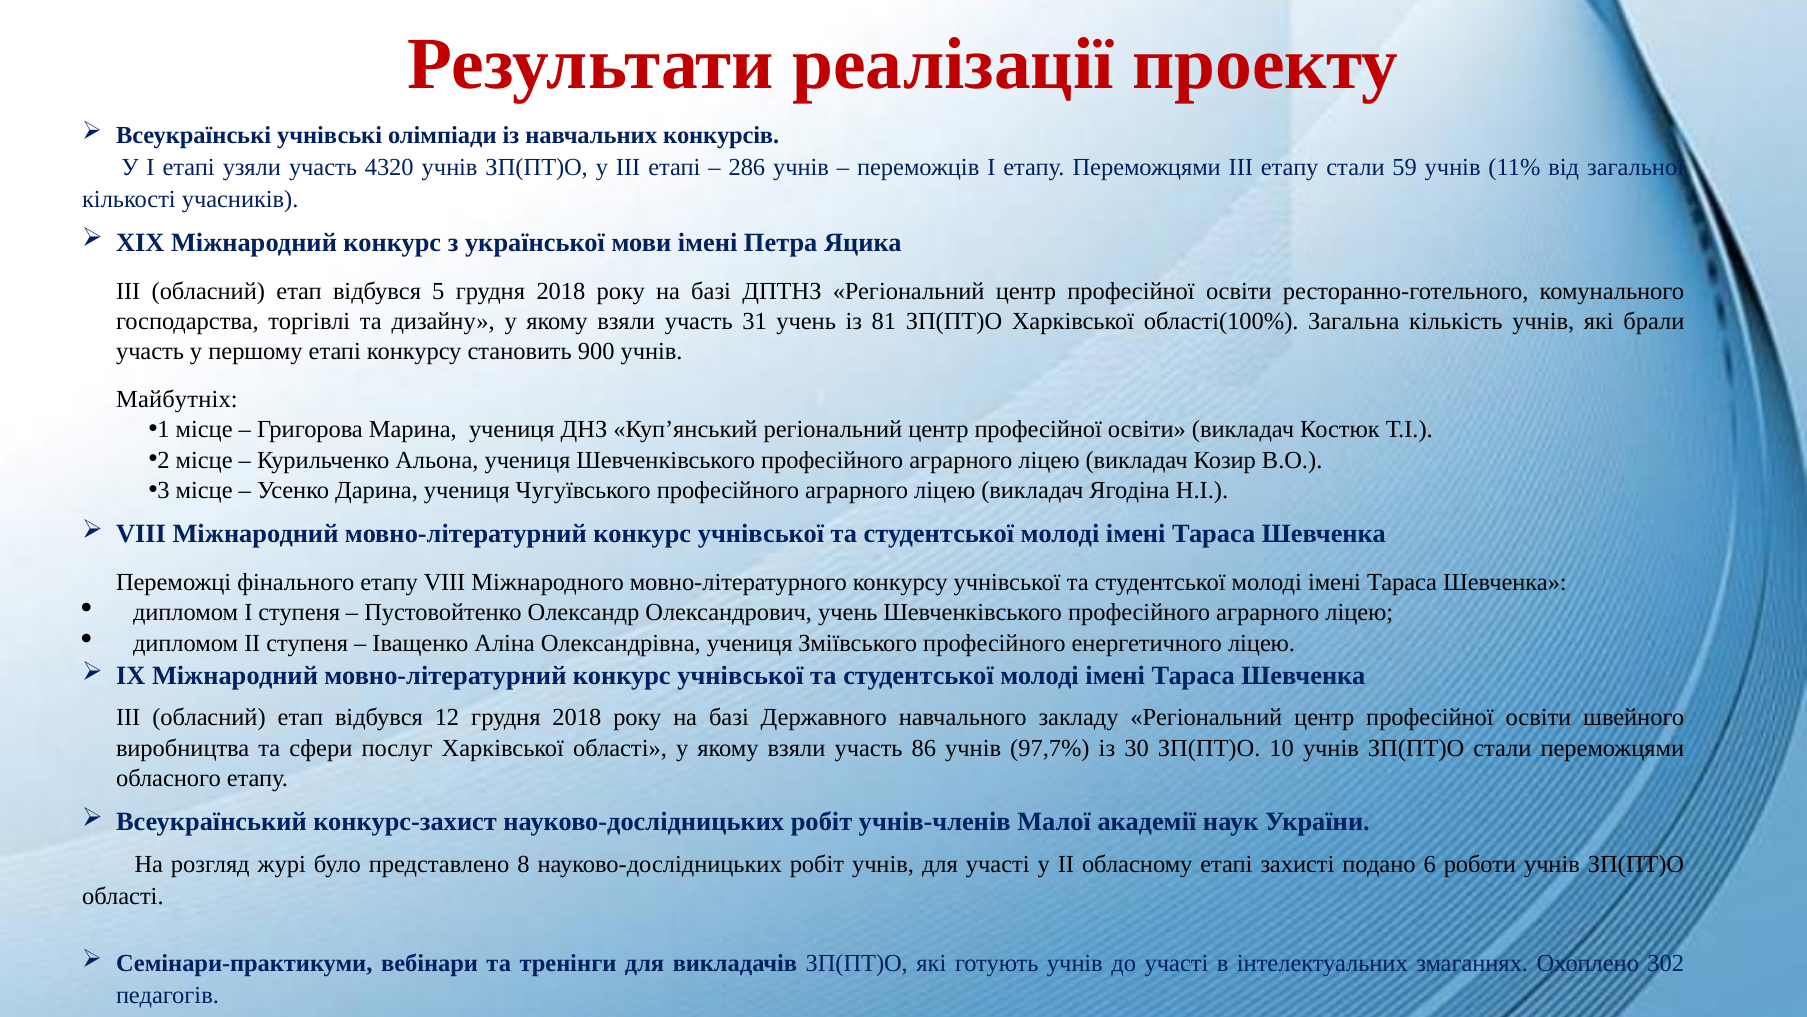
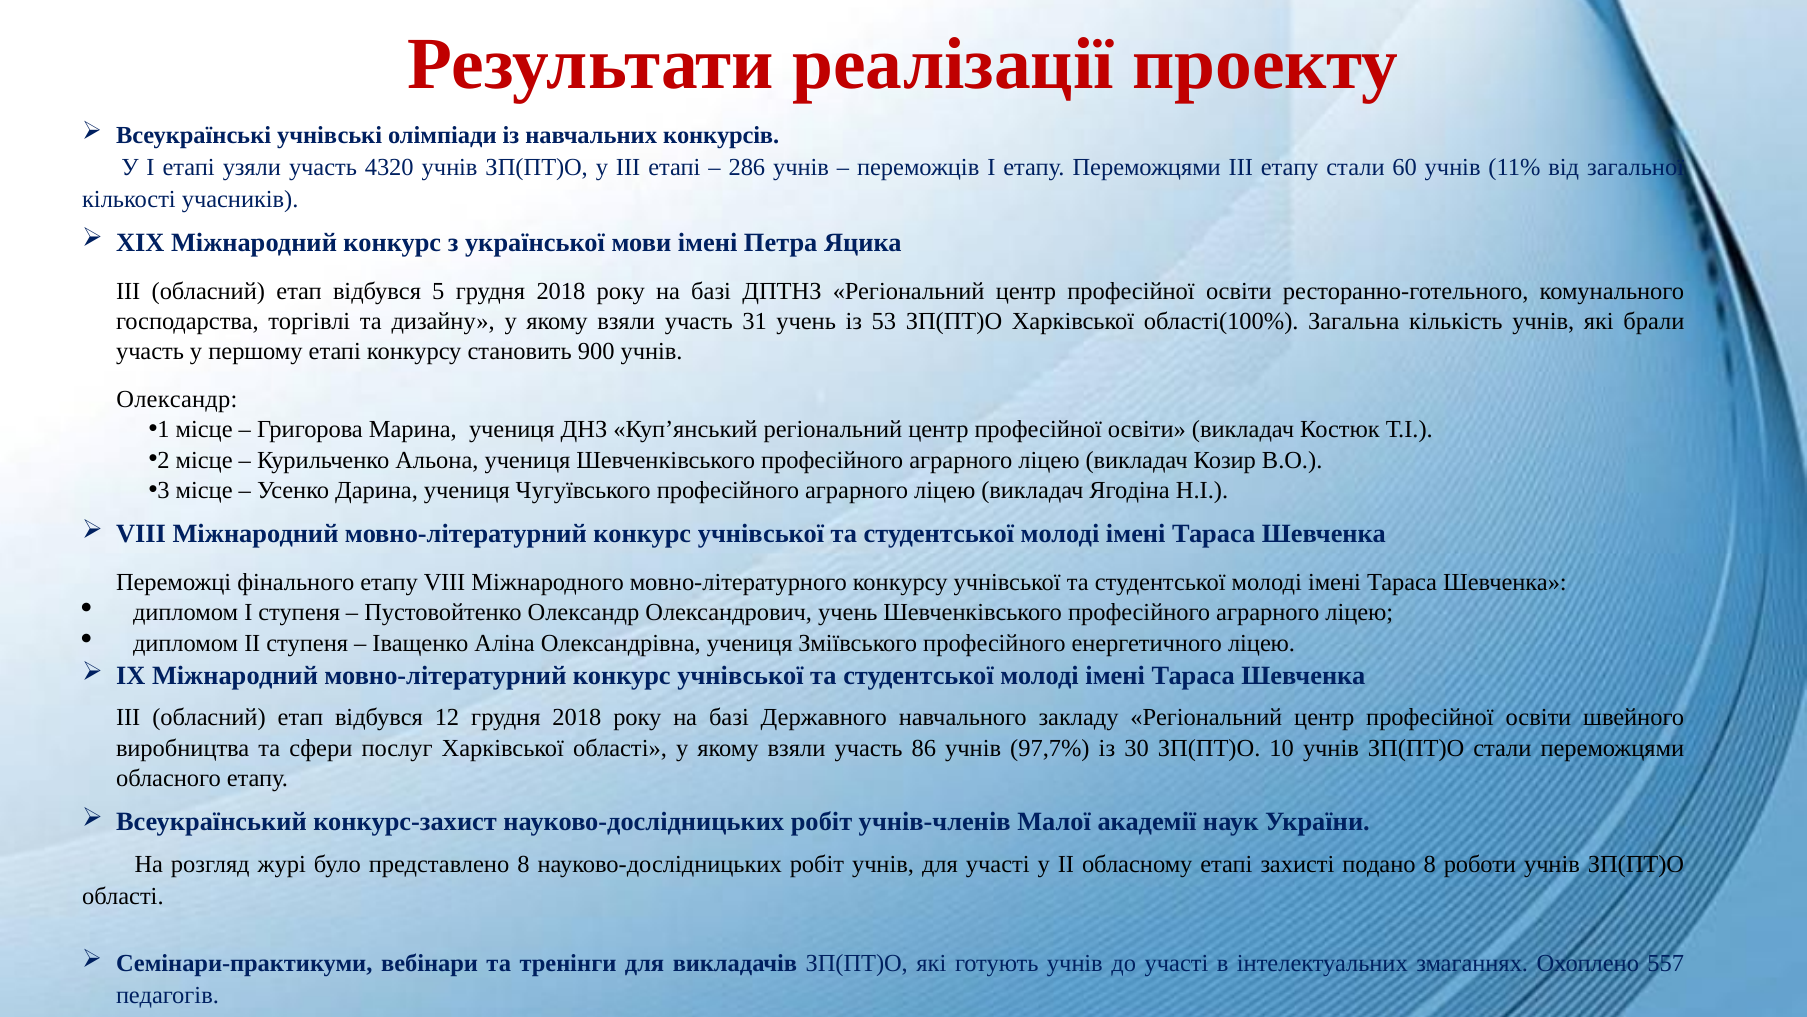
59: 59 -> 60 (1405, 167)
81: 81 -> 53 (884, 321)
Майбутніх: Майбутніх -> Олександр (177, 399)
подано 6: 6 -> 8 (1430, 864)
302: 302 -> 557 (1666, 963)
